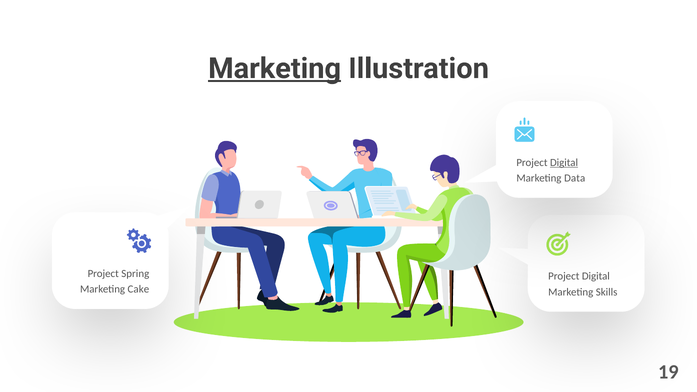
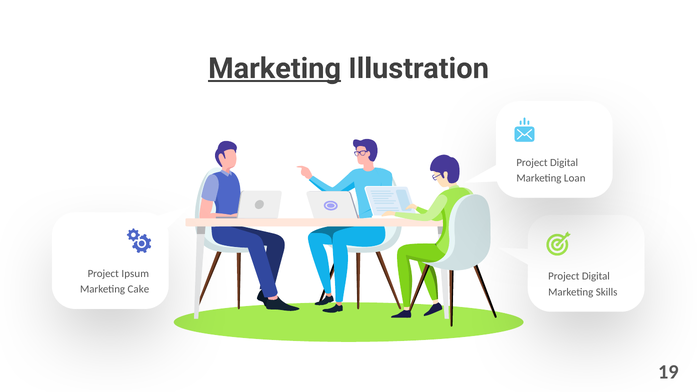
Digital underline: present -> none (564, 162)
Data: Data -> Loan (575, 178)
Spring: Spring -> Ipsum (135, 274)
